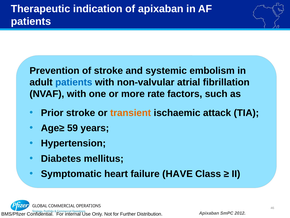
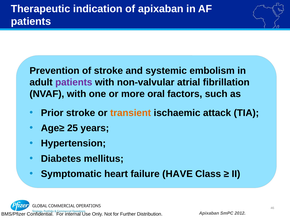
patients colour: blue -> purple (74, 82)
rate: rate -> oral (156, 94)
59: 59 -> 25 (72, 128)
